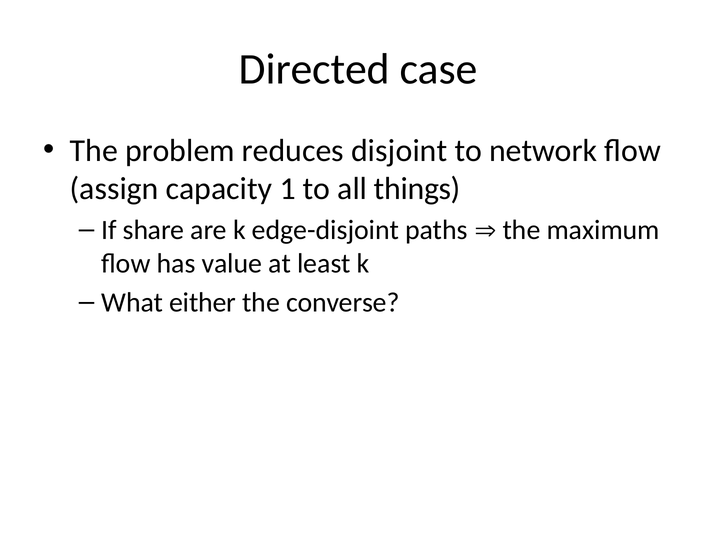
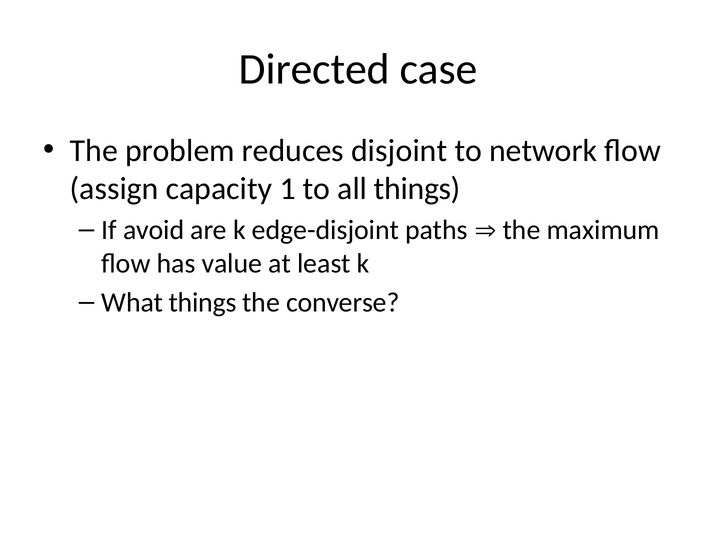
share: share -> avoid (154, 230)
What either: either -> things (203, 302)
